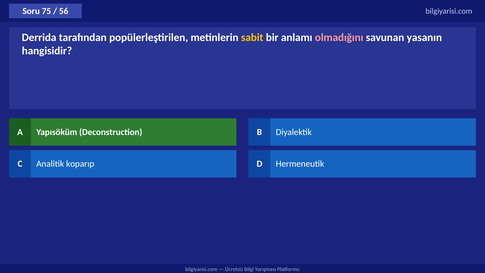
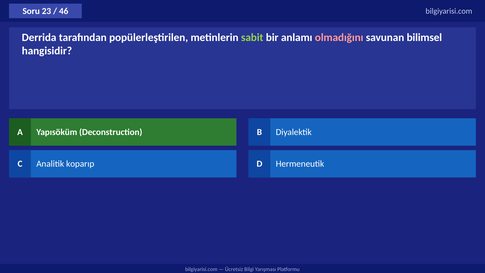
75: 75 -> 23 (46, 11)
56: 56 -> 46 (64, 11)
sabit colour: yellow -> light green (252, 37)
yasanın: yasanın -> bilimsel (424, 37)
